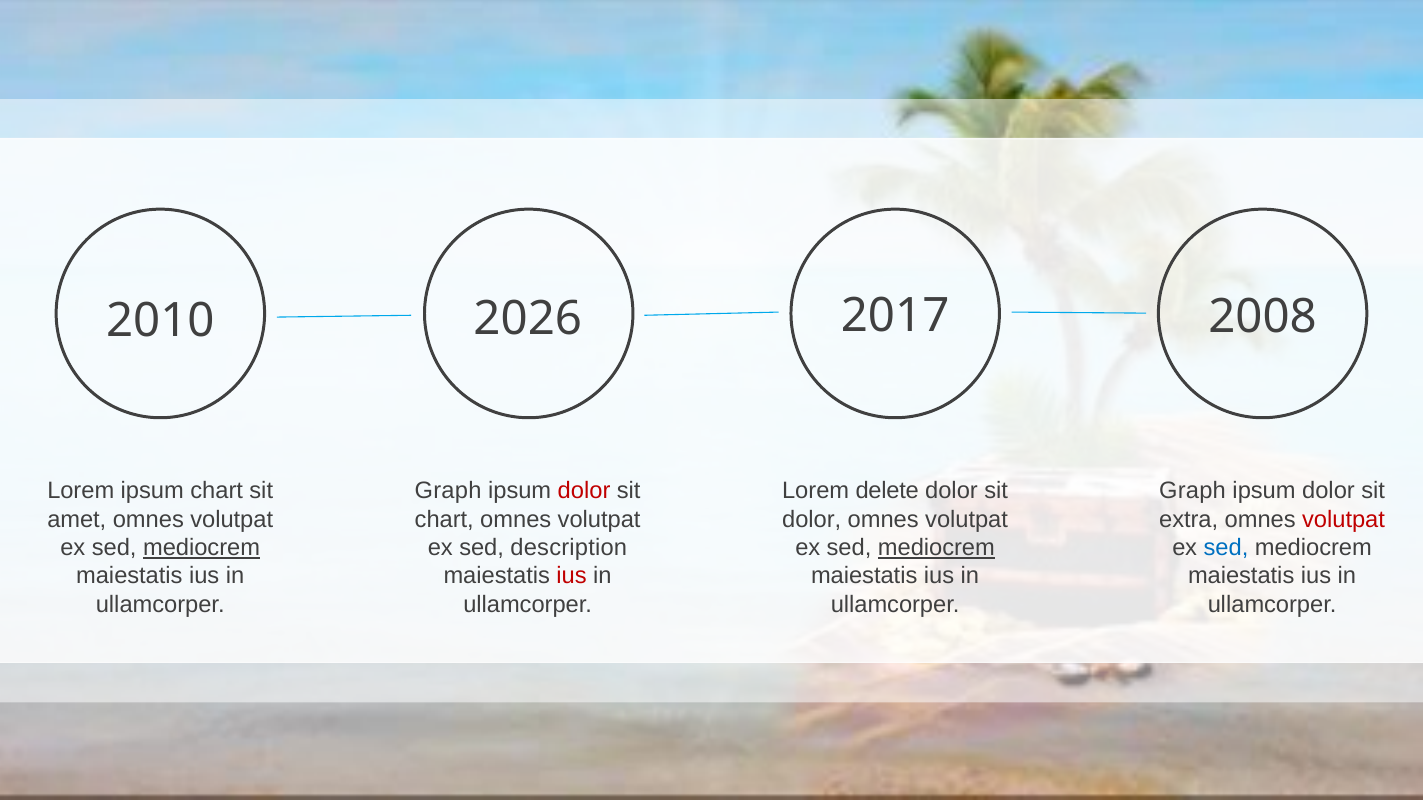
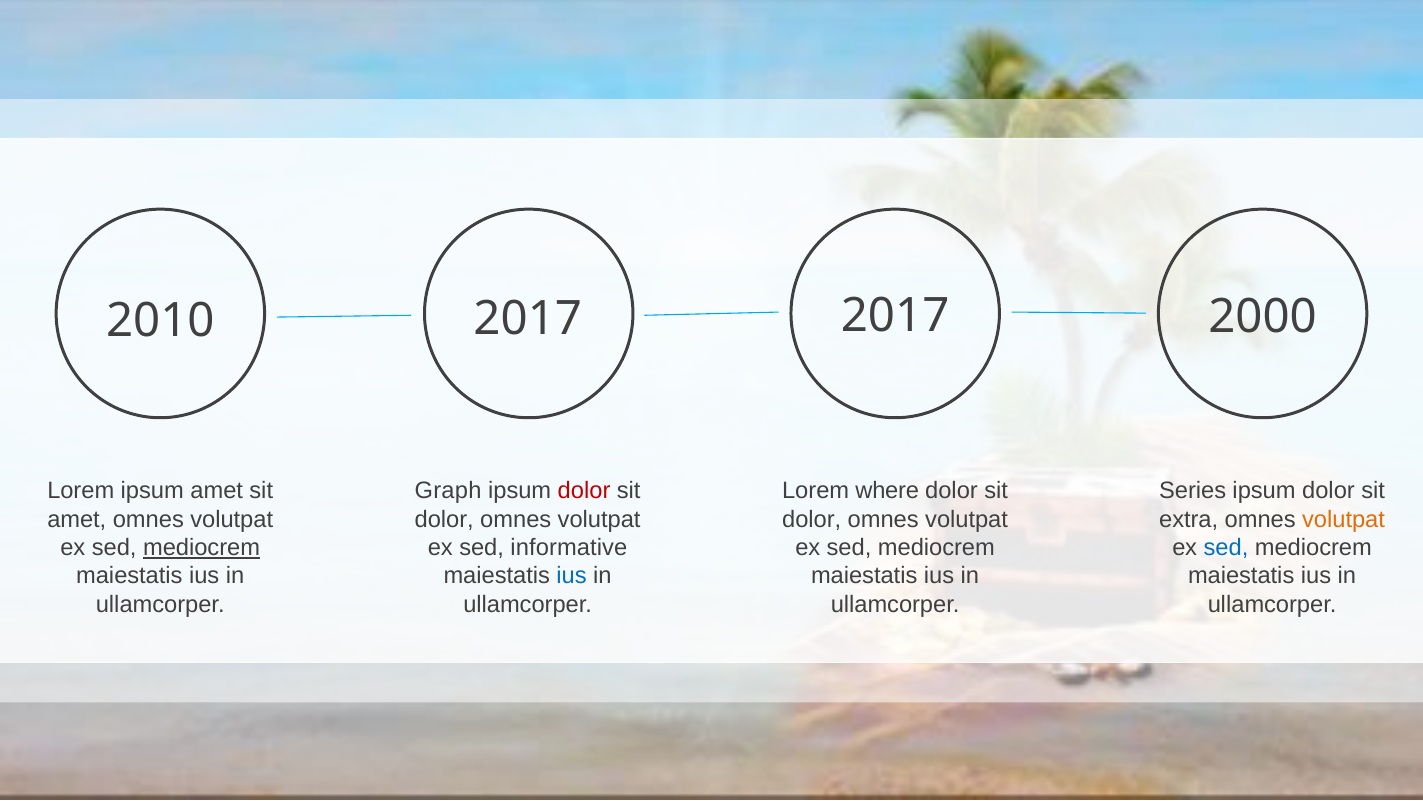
2010 2026: 2026 -> 2017 (528, 318)
2008: 2008 -> 2000 (1263, 316)
ipsum chart: chart -> amet (217, 491)
delete: delete -> where (887, 491)
Graph: Graph -> Series (1193, 491)
chart: chart -> dolor (444, 519)
volutpat colour: red -> orange (1344, 519)
description: description -> informative (569, 547)
mediocrem underline: present -> none (936, 547)
ius colour: red -> blue (572, 576)
